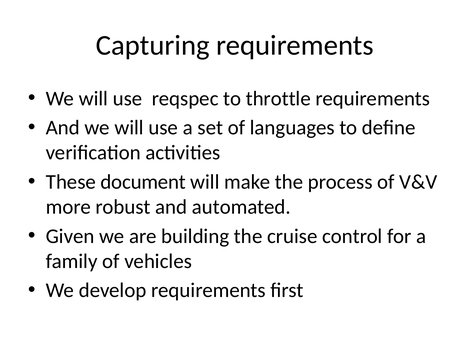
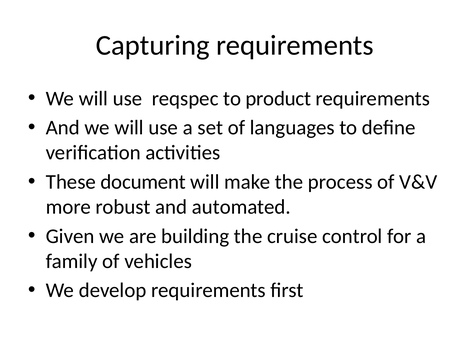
throttle: throttle -> product (278, 99)
